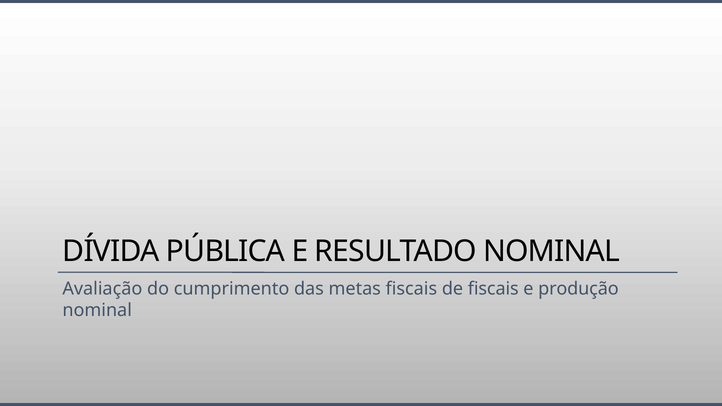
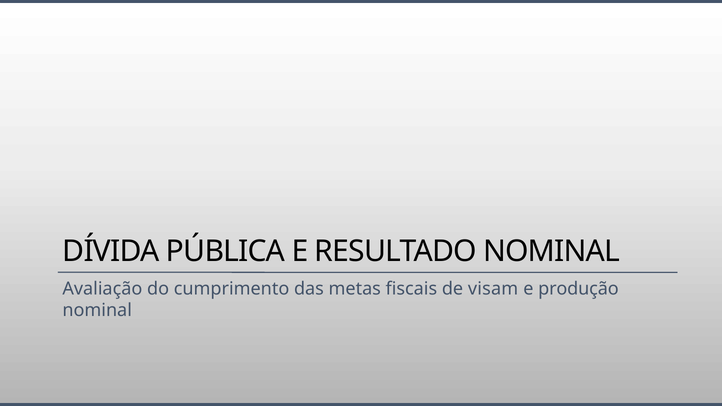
de fiscais: fiscais -> visam (493, 289)
